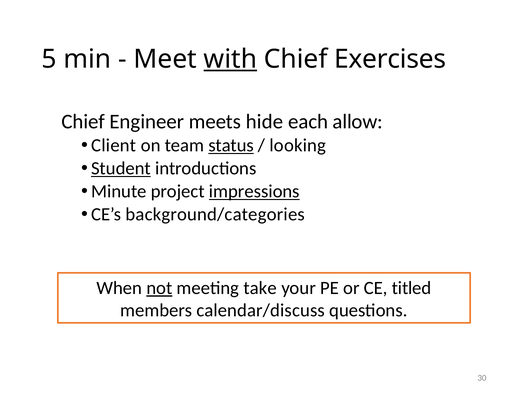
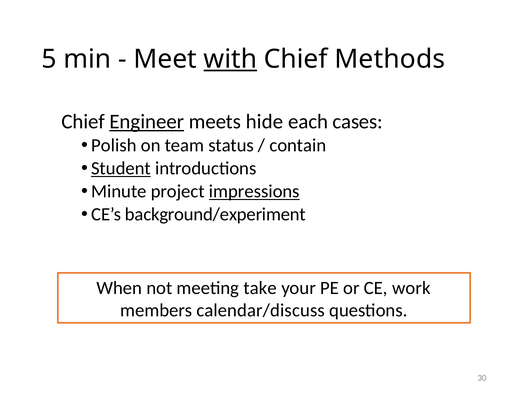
Exercises: Exercises -> Methods (390, 59)
Engineer underline: none -> present (147, 122)
allow: allow -> cases (358, 122)
Client: Client -> Polish (114, 145)
status underline: present -> none (231, 145)
looking: looking -> contain (298, 145)
background/categories: background/categories -> background/experiment (215, 214)
not underline: present -> none (159, 288)
titled: titled -> work (411, 288)
